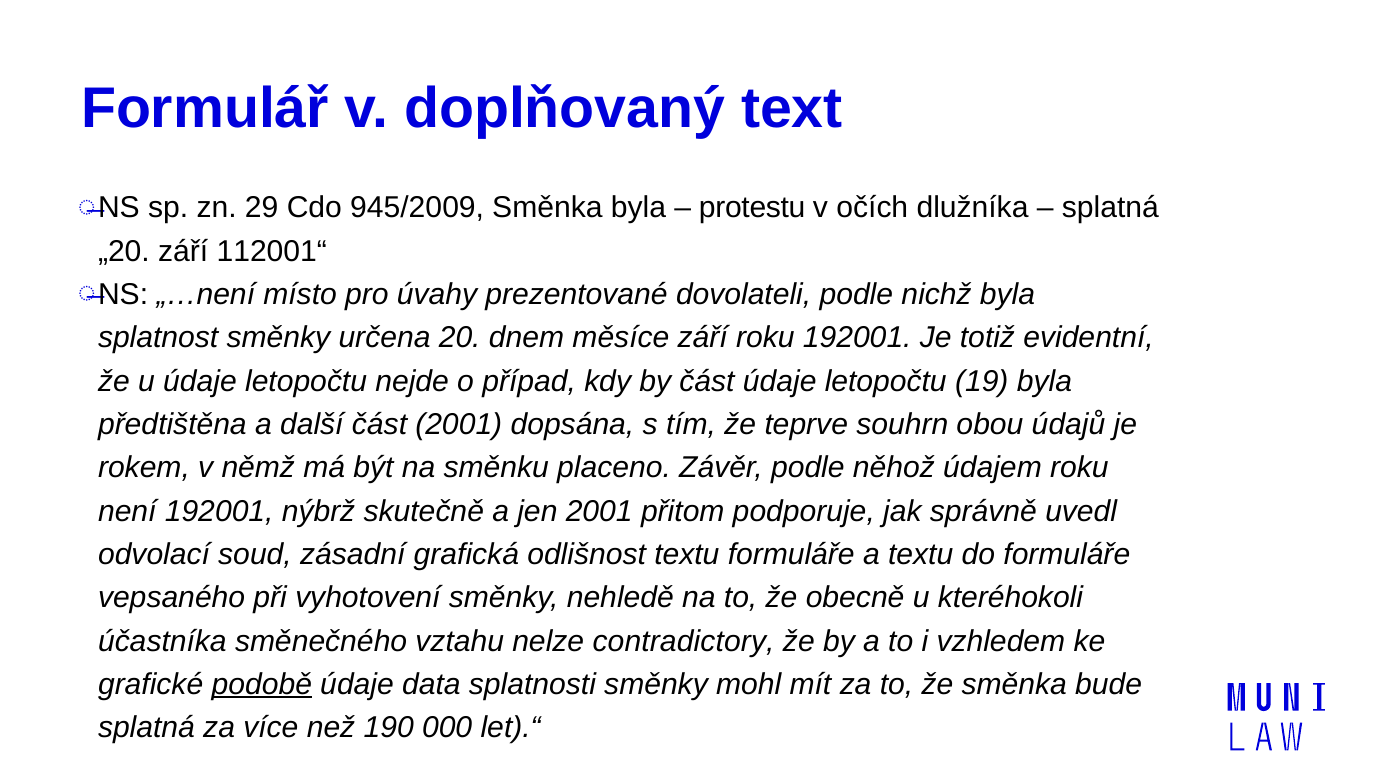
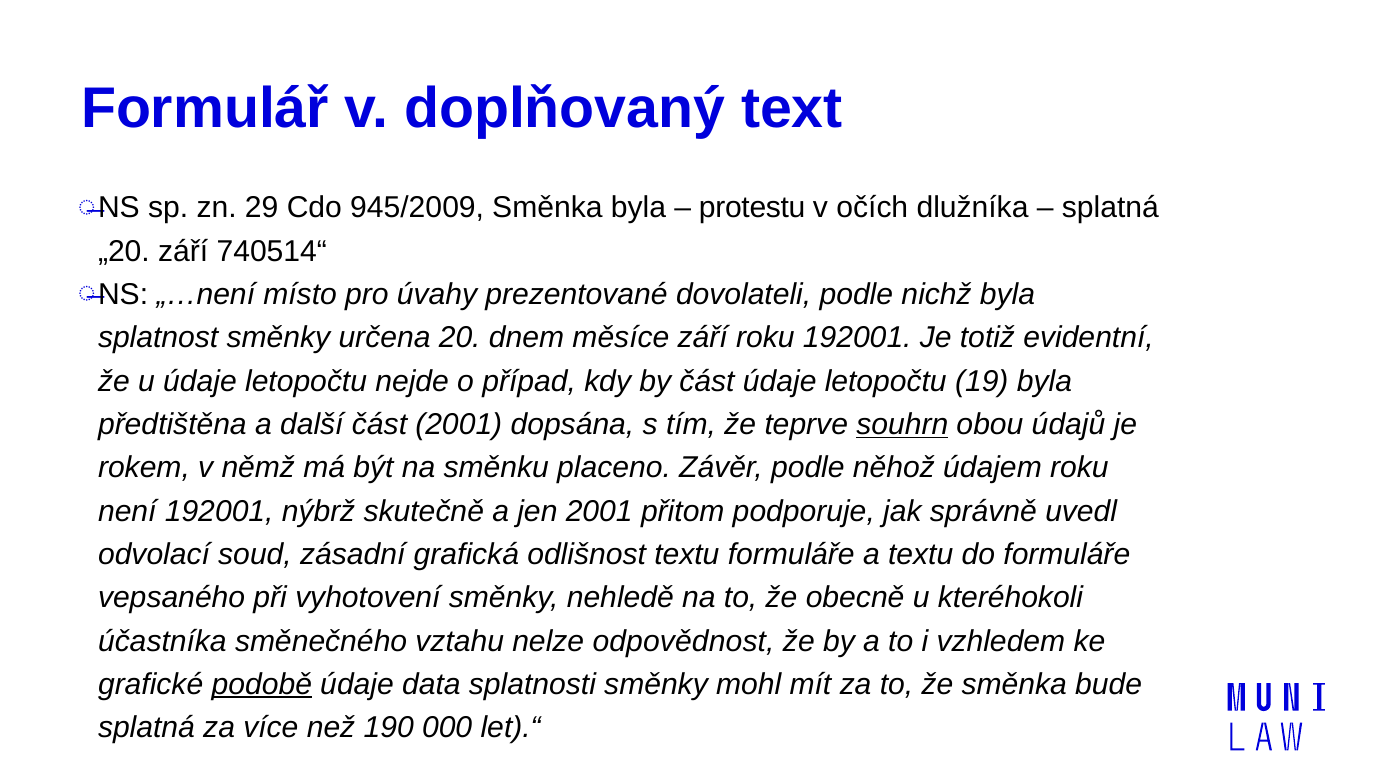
112001“: 112001“ -> 740514“ (272, 251)
souhrn underline: none -> present (902, 424)
contradictory: contradictory -> odpovědnost (684, 641)
